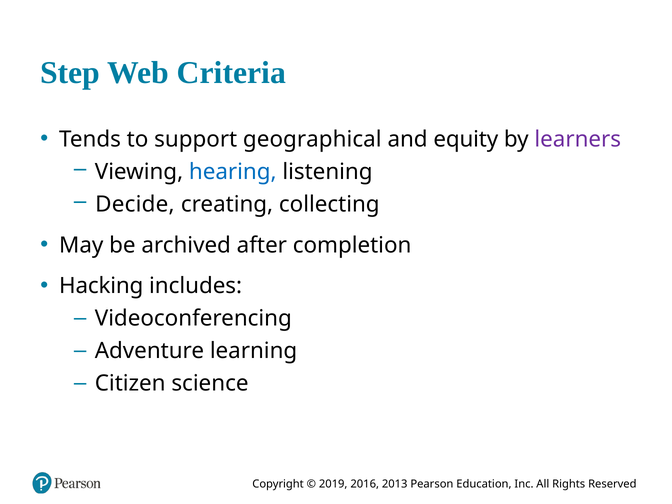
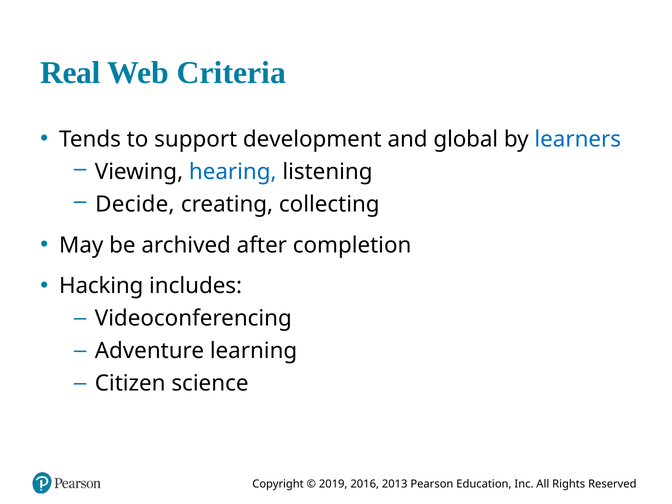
Step: Step -> Real (70, 73)
geographical: geographical -> development (312, 139)
equity: equity -> global (466, 139)
learners colour: purple -> blue (578, 139)
